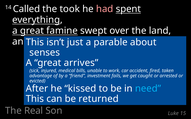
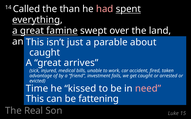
took: took -> than (70, 9)
senses: senses -> caught (45, 53)
After: After -> Time (37, 89)
need colour: light blue -> pink (148, 89)
returned: returned -> fattening (99, 99)
